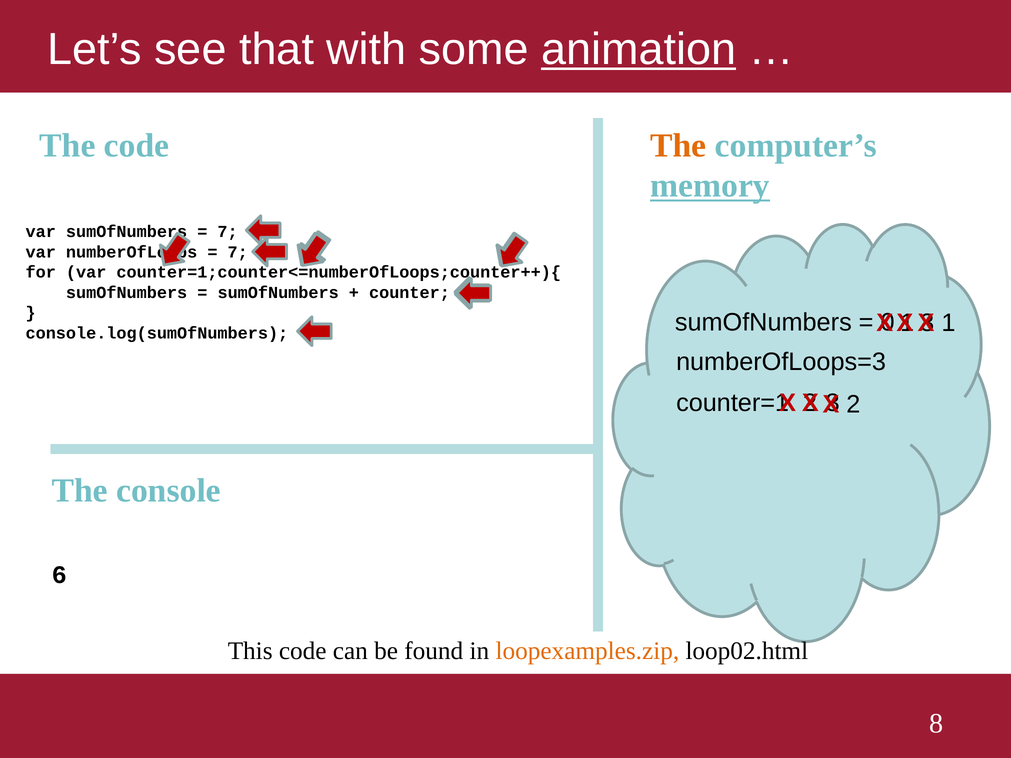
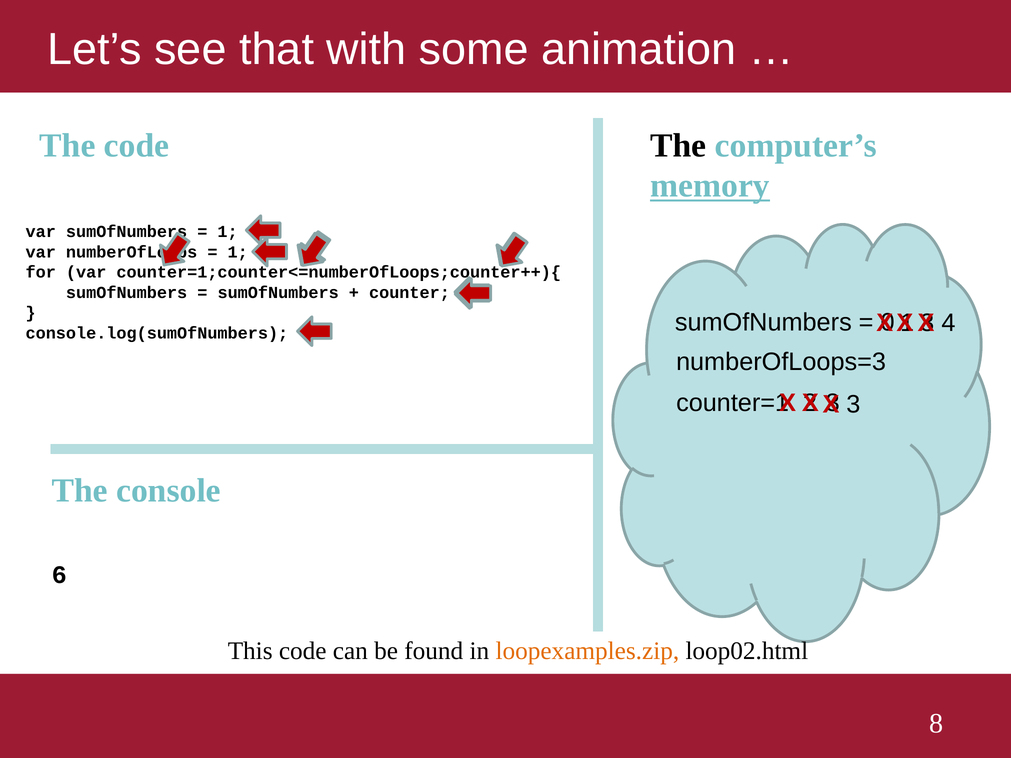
animation underline: present -> none (639, 49)
The colour: orange -> black (678, 145)
7: 7 -> 1 (228, 232)
7: 7 -> 1 (238, 252)
1: 1 -> 4 (948, 323)
2: 2 -> 3 (853, 405)
